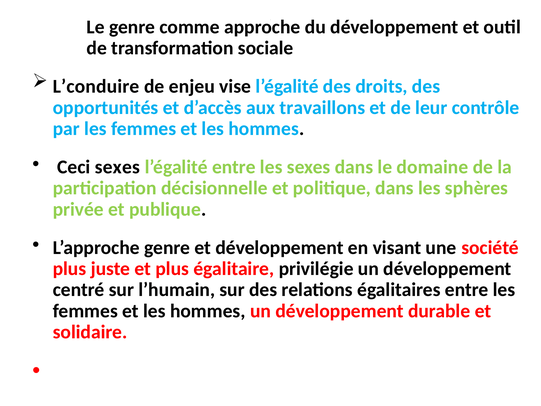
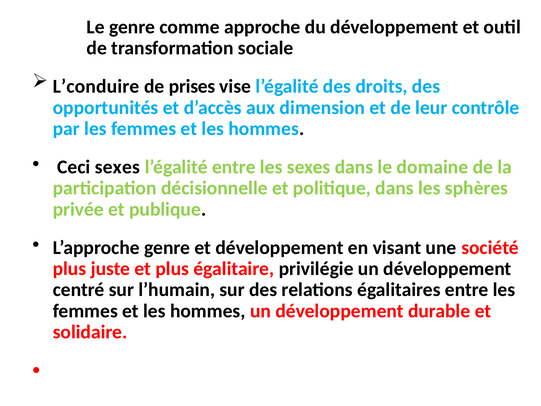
enjeu: enjeu -> prises (192, 86)
travaillons: travaillons -> dimension (322, 108)
